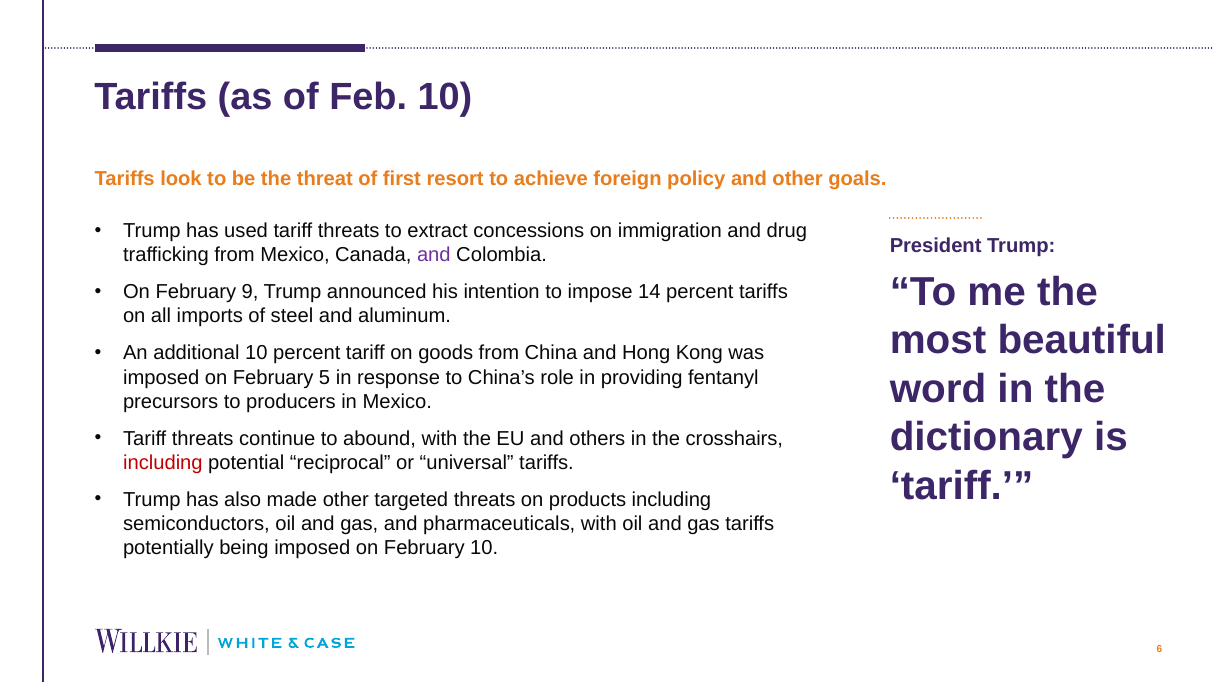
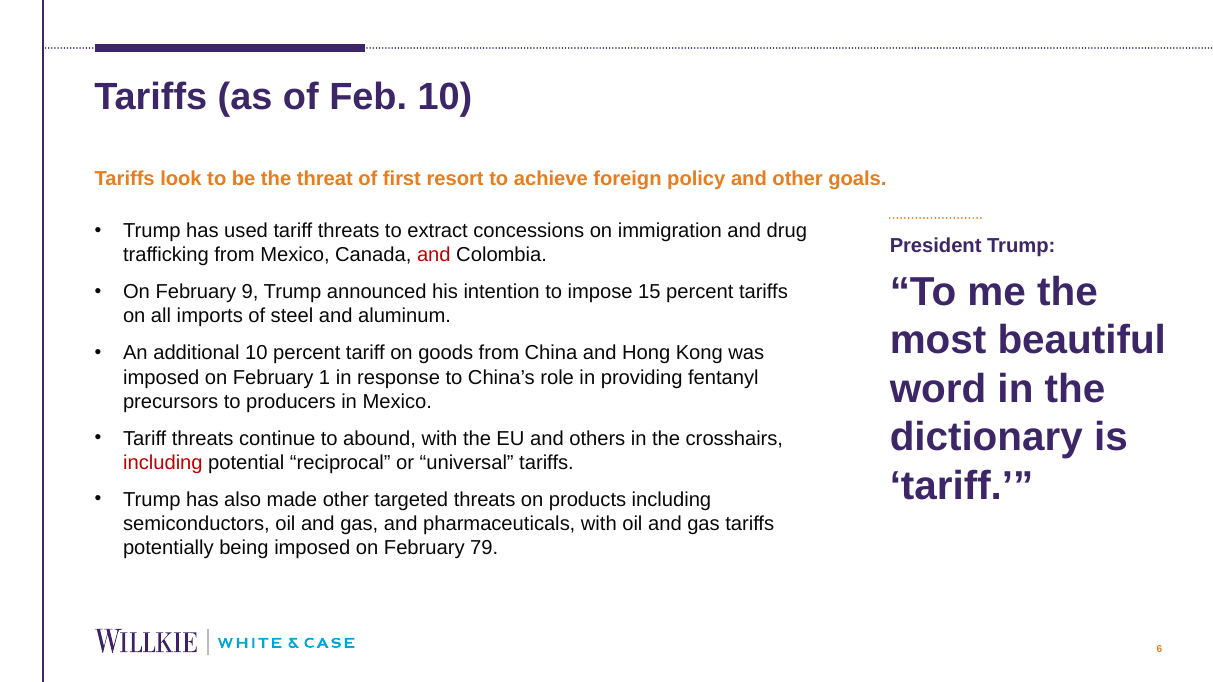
and colour: purple -> red (434, 255)
14: 14 -> 15 (649, 292)
5: 5 -> 1 (325, 378)
February 10: 10 -> 79 (484, 548)
